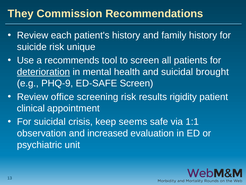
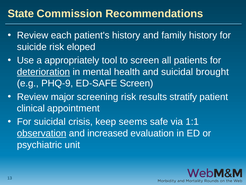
They: They -> State (21, 14)
unique: unique -> eloped (81, 47)
recommends: recommends -> appropriately (72, 60)
office: office -> major (63, 97)
rigidity: rigidity -> stratify (183, 97)
observation underline: none -> present (42, 133)
